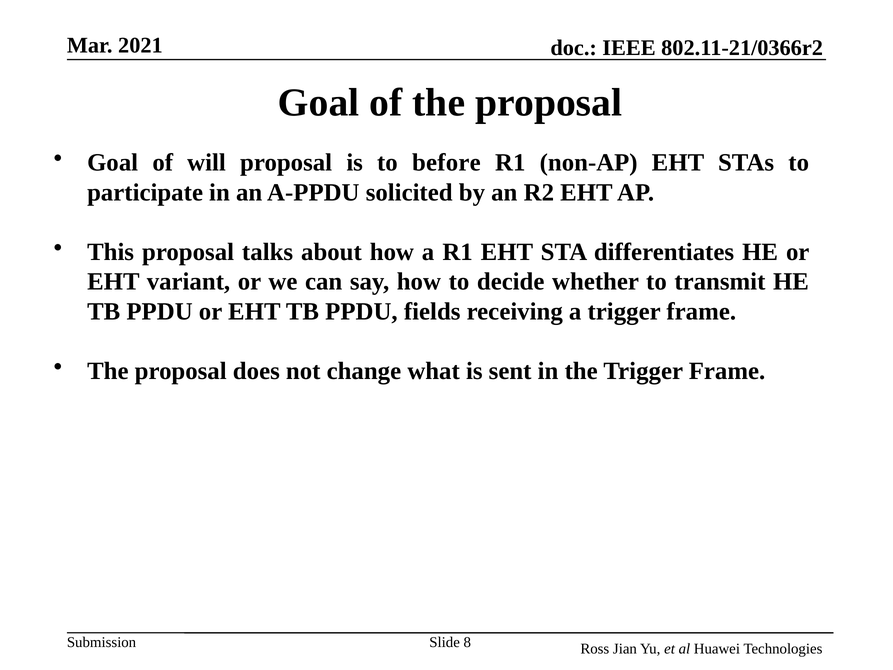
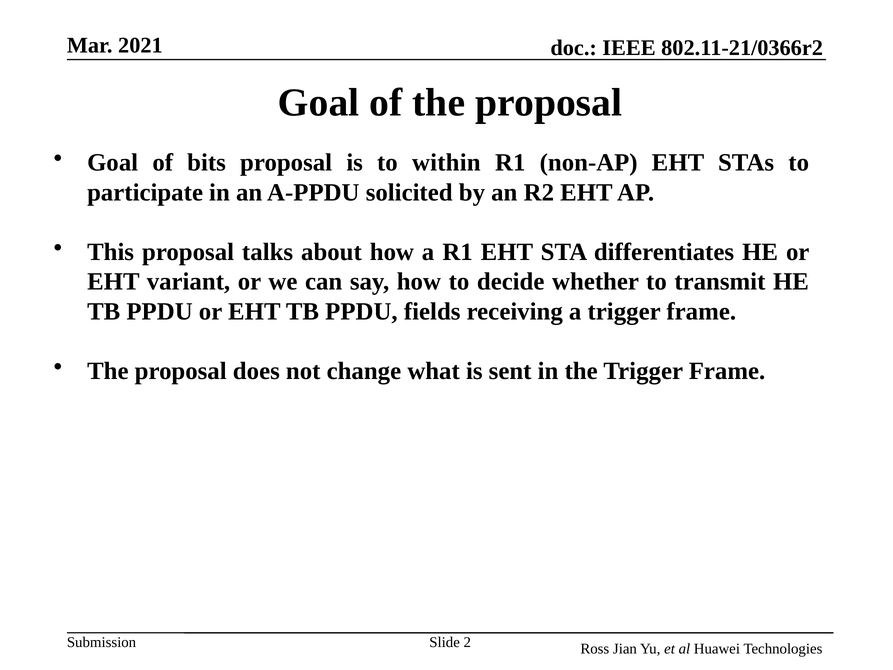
will: will -> bits (207, 163)
before: before -> within (446, 163)
8: 8 -> 2 (467, 642)
